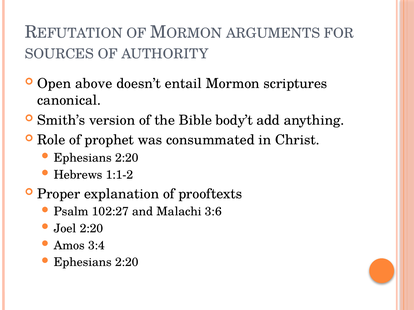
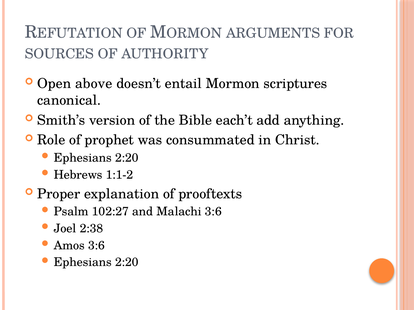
body’t: body’t -> each’t (234, 120)
Joel 2:20: 2:20 -> 2:38 (91, 229)
Amos 3:4: 3:4 -> 3:6 (97, 246)
